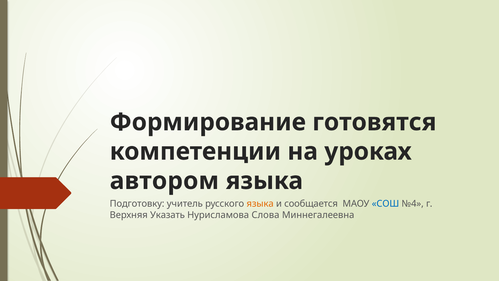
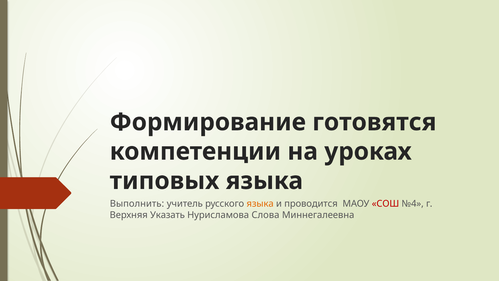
автором: автором -> типовых (164, 181)
Подготовку: Подготовку -> Выполнить (137, 204)
сообщается: сообщается -> проводится (311, 204)
СОШ colour: blue -> red (385, 204)
